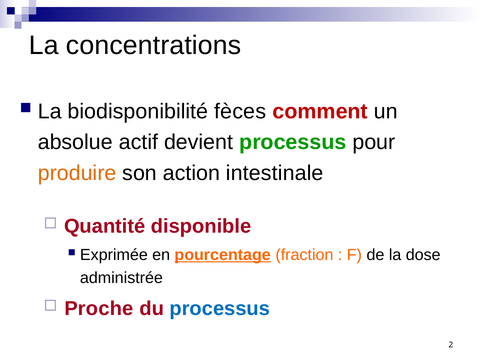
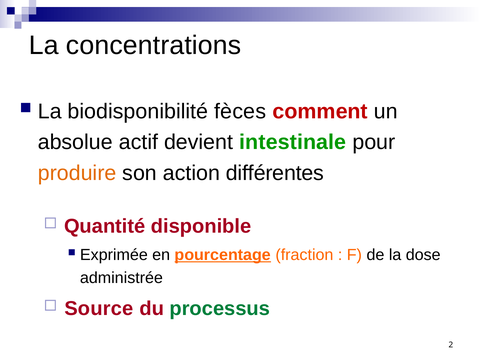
devient processus: processus -> intestinale (293, 142)
intestinale: intestinale -> différentes (275, 173)
Proche: Proche -> Source (99, 309)
processus colour: blue -> green (220, 309)
